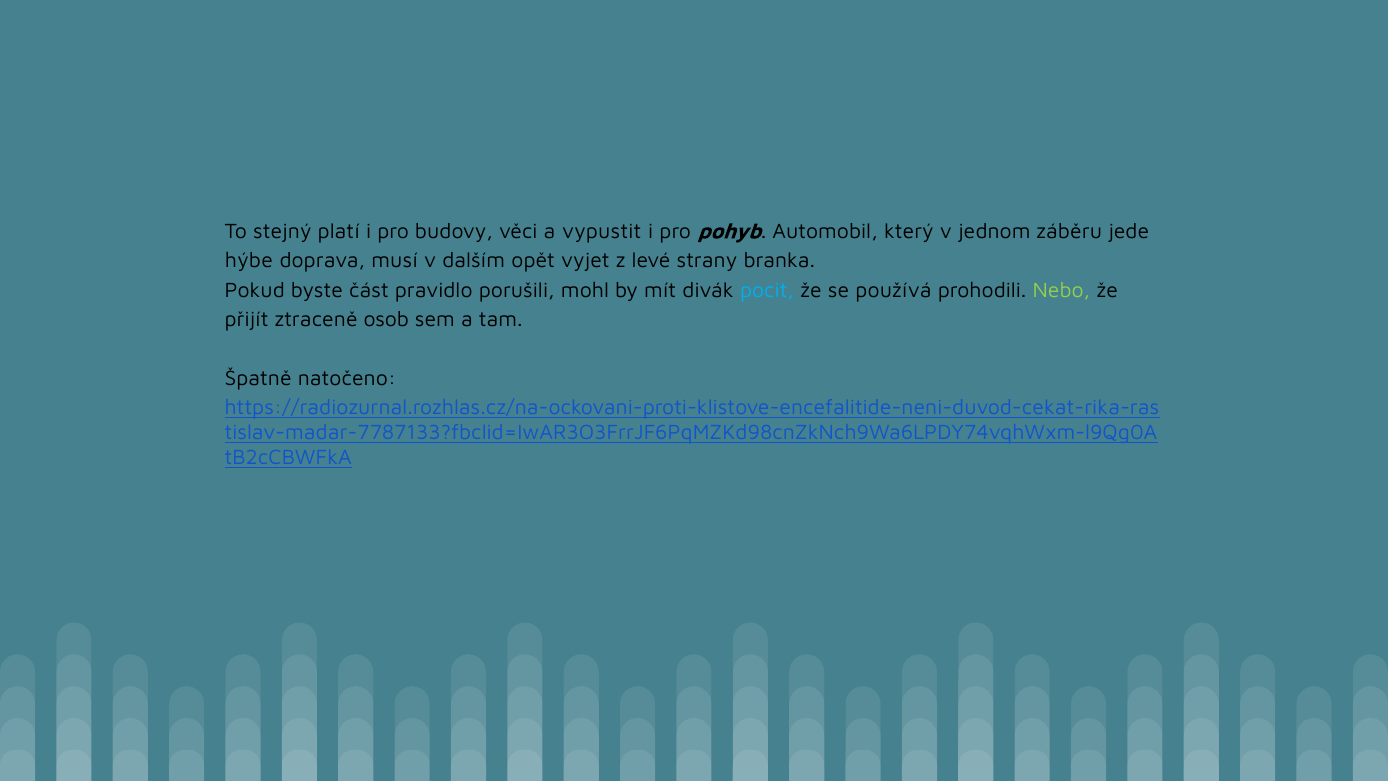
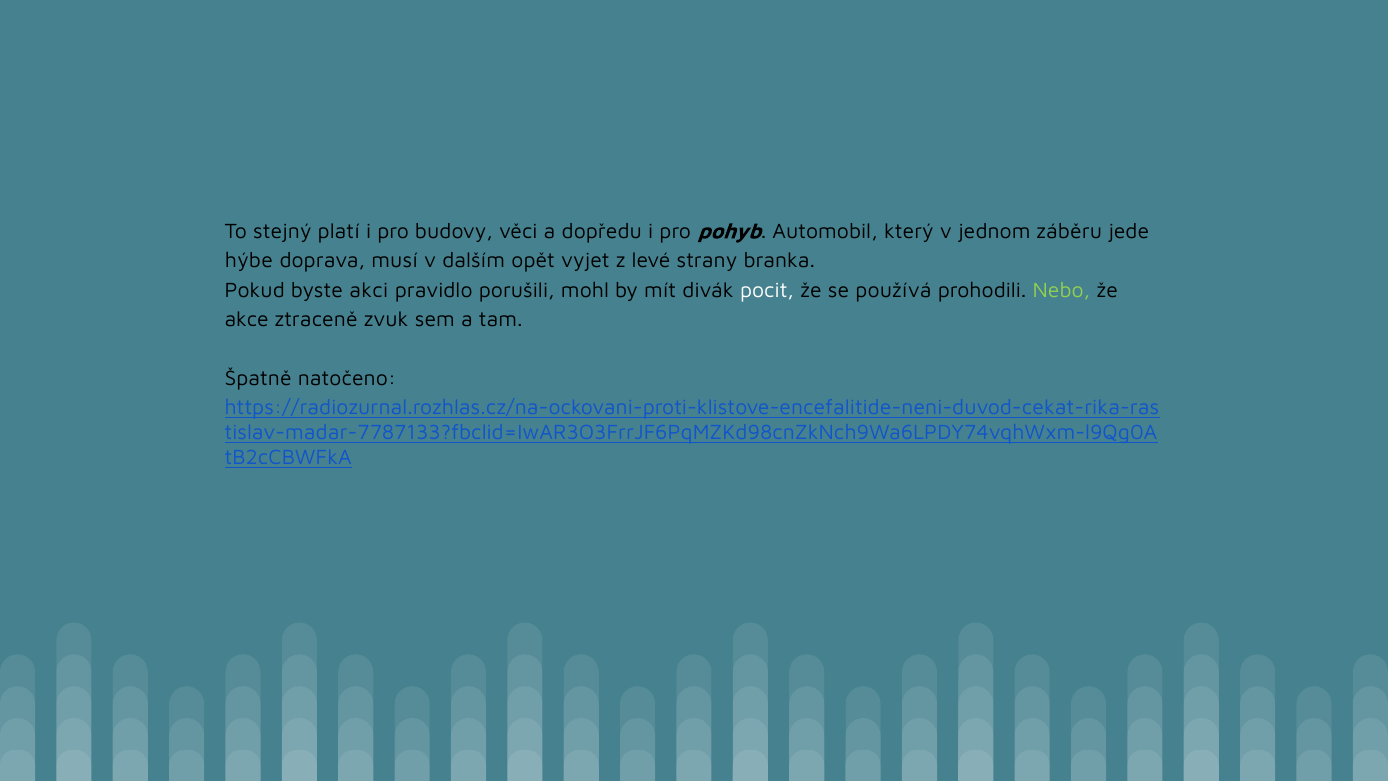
vypustit: vypustit -> dopředu (602, 231)
část: část -> akci (369, 290)
pocit colour: light blue -> white (767, 290)
přijít: přijít -> akce (247, 319)
osob: osob -> zvuk (386, 319)
